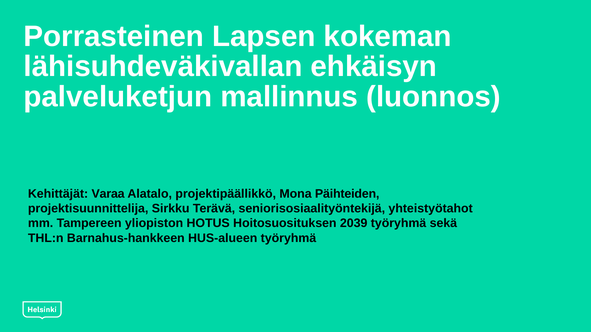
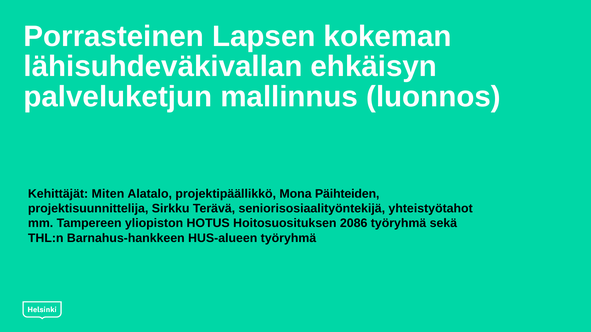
Varaa: Varaa -> Miten (108, 194)
2039: 2039 -> 2086 (354, 224)
